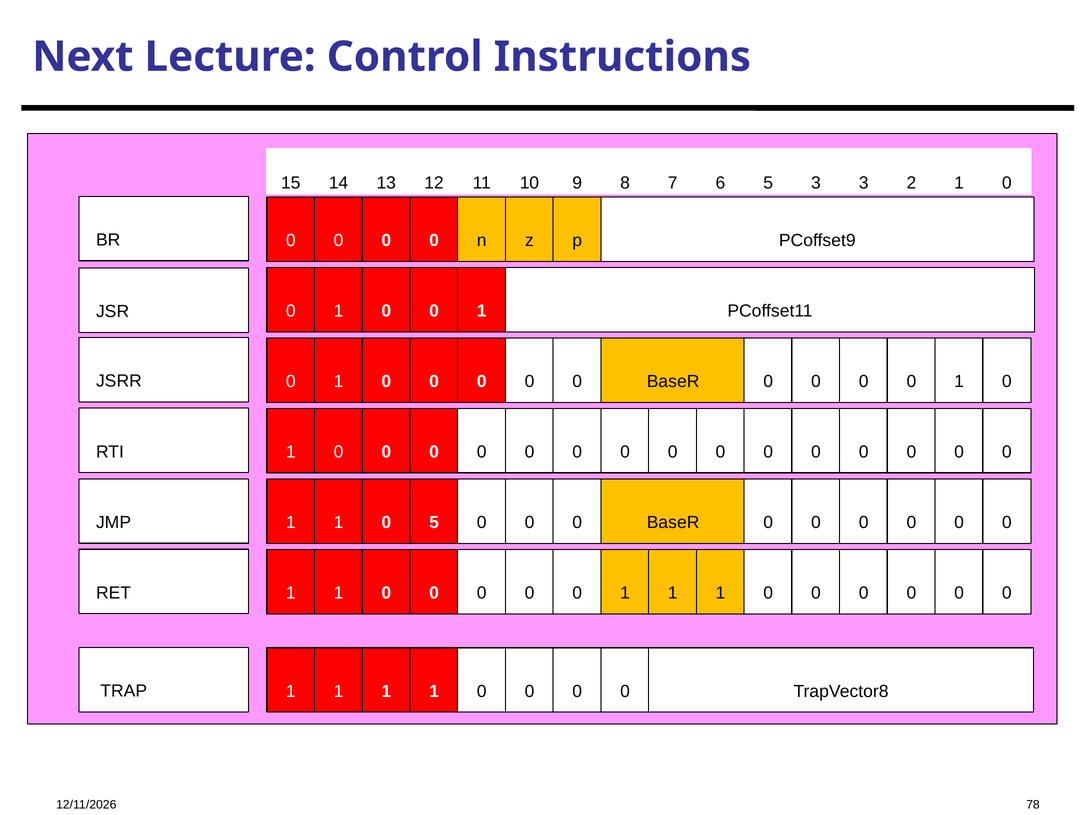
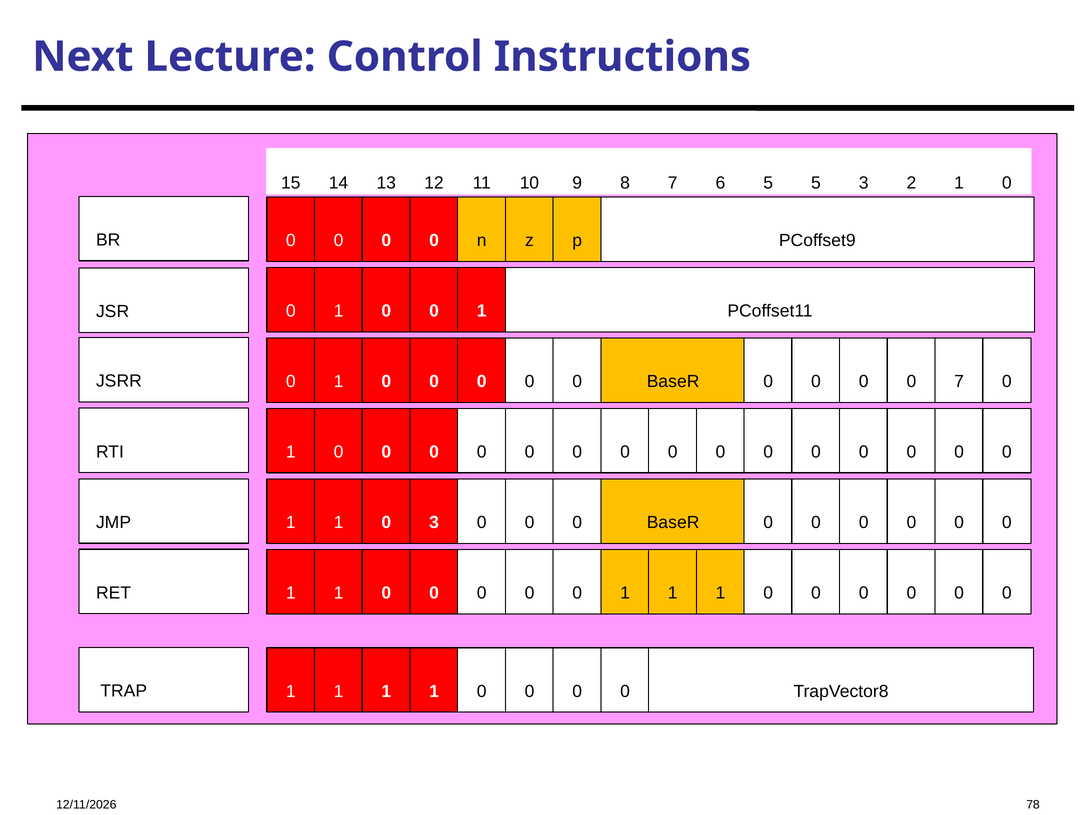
5 3: 3 -> 5 (816, 183)
1: 1 -> 7 (959, 382)
0 5: 5 -> 3 (434, 523)
